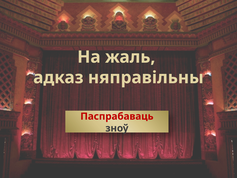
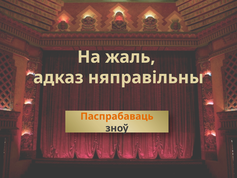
Паспрабаваць colour: red -> orange (117, 116)
